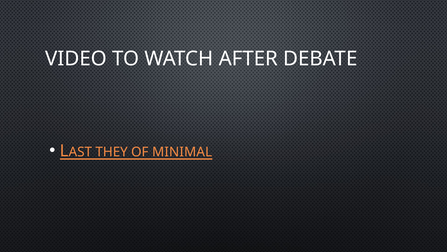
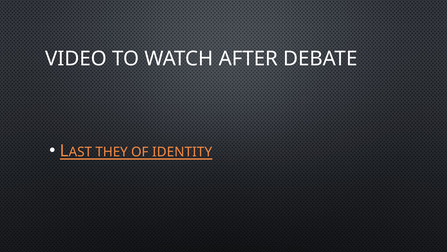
MINIMAL: MINIMAL -> IDENTITY (182, 152)
